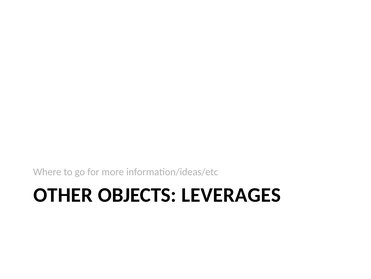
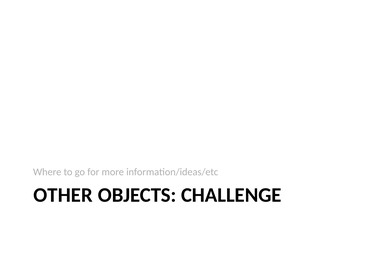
LEVERAGES: LEVERAGES -> CHALLENGE (231, 194)
